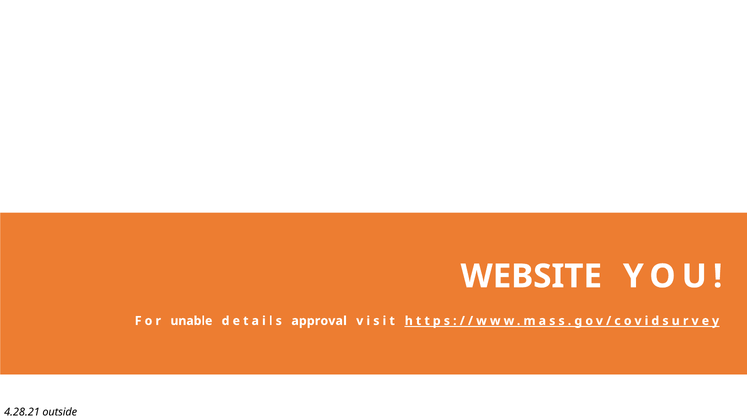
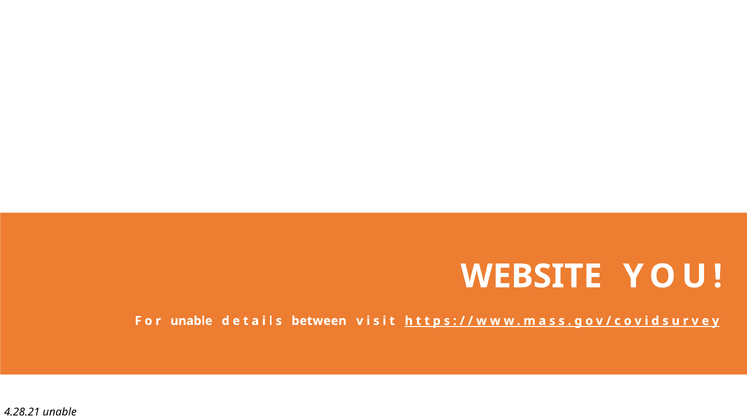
approval: approval -> between (319, 321)
4.28.21 outside: outside -> unable (60, 412)
